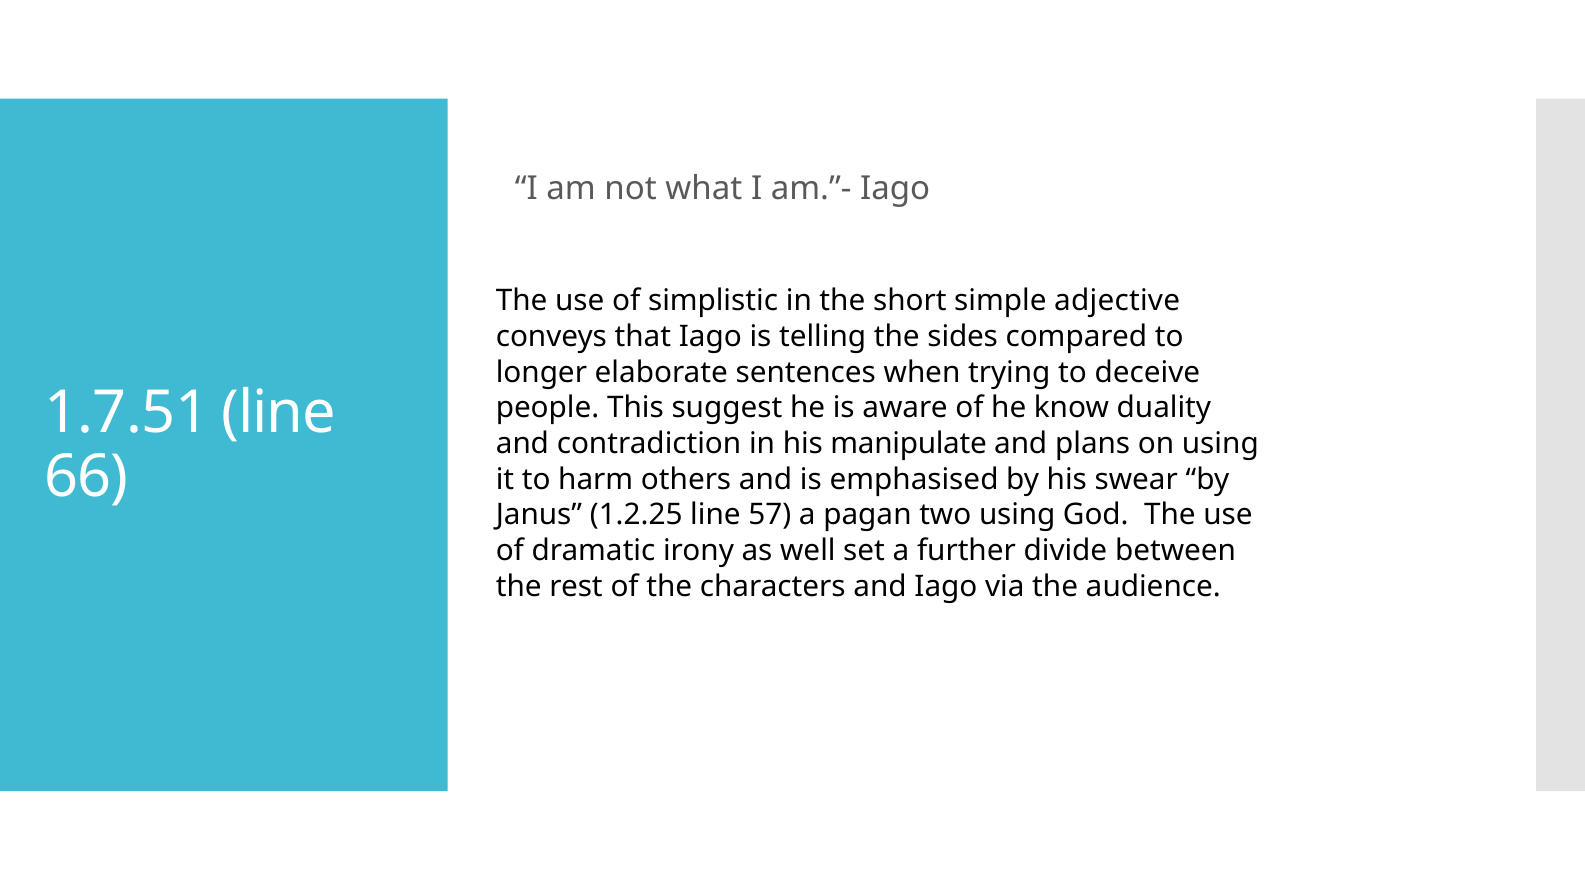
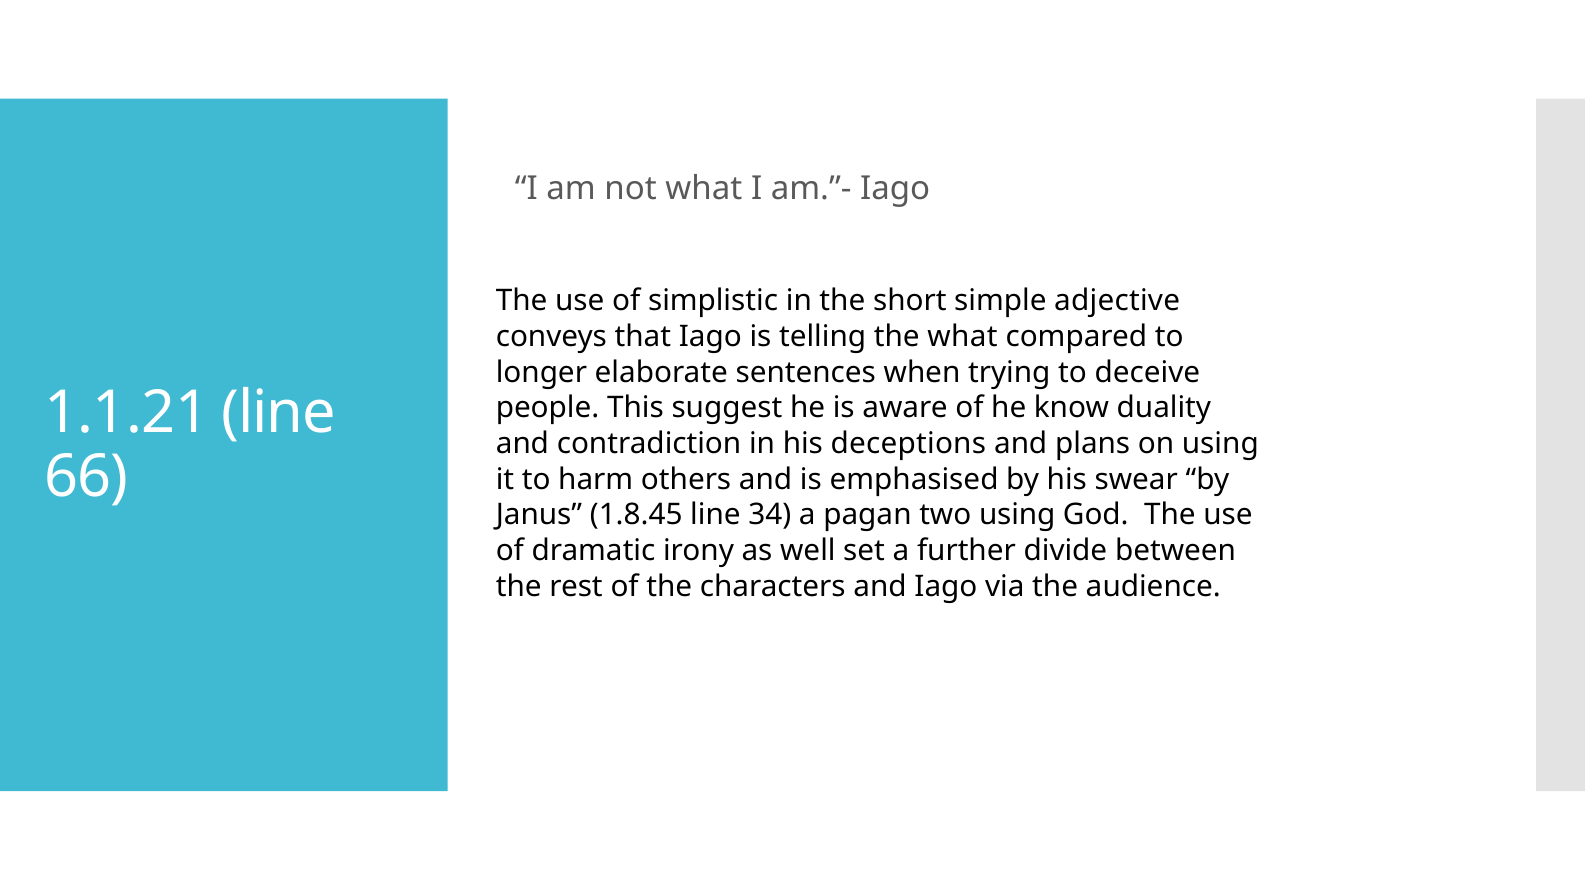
the sides: sides -> what (962, 337)
1.7.51: 1.7.51 -> 1.1.21 (127, 413)
manipulate: manipulate -> deceptions (908, 444)
1.2.25: 1.2.25 -> 1.8.45 (636, 515)
57: 57 -> 34 (770, 515)
